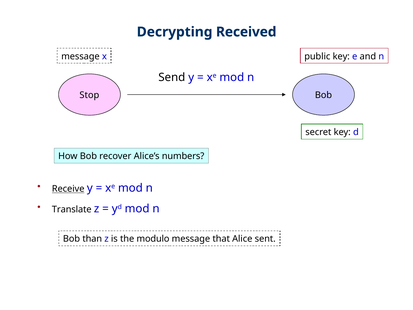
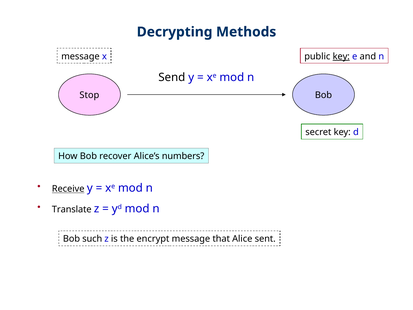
Received: Received -> Methods (246, 32)
key underline: none -> present (341, 56)
than: than -> such (92, 239)
modulo: modulo -> encrypt (153, 239)
